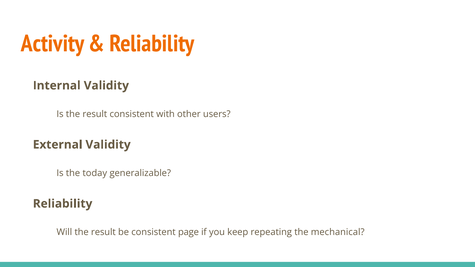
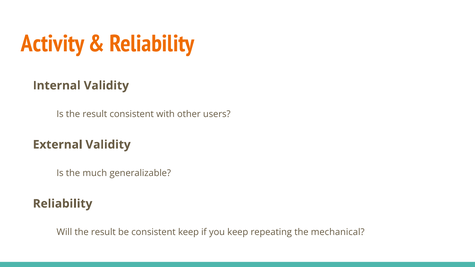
today: today -> much (95, 173)
consistent page: page -> keep (188, 232)
